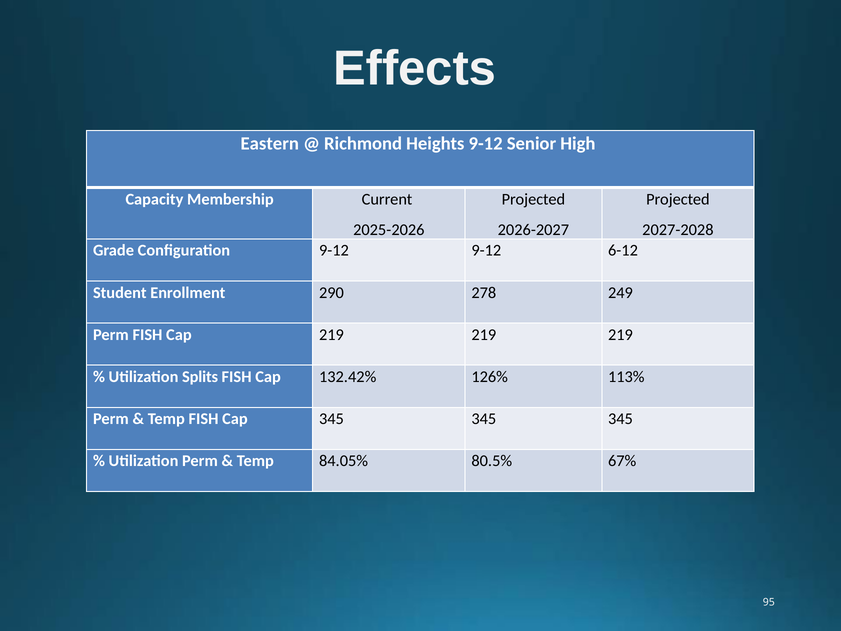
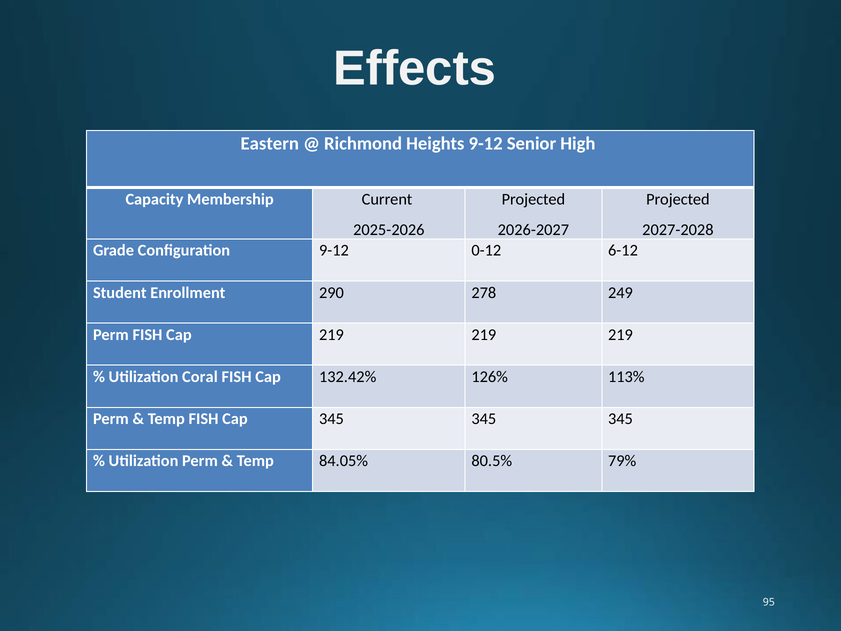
9-12 9-12: 9-12 -> 0-12 (486, 250)
Splits: Splits -> Coral (200, 377)
67%: 67% -> 79% (622, 461)
